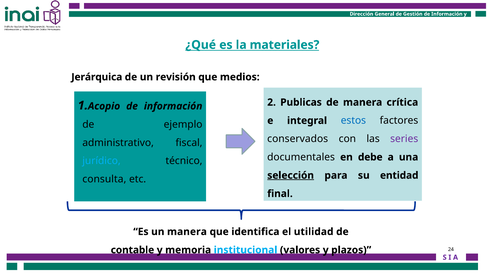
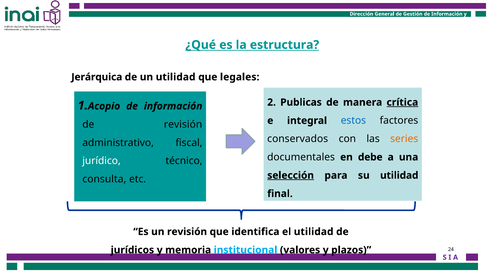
materiales: materiales -> estructura (284, 45)
un revisión: revisión -> utilidad (176, 77)
medios: medios -> legales (240, 77)
crítica underline: none -> present (402, 102)
de ejemplo: ejemplo -> revisión (183, 124)
series colour: purple -> orange (404, 139)
jurídico colour: light blue -> white (102, 161)
su entidad: entidad -> utilidad (399, 175)
un manera: manera -> revisión (187, 232)
contable: contable -> jurídicos (132, 250)
